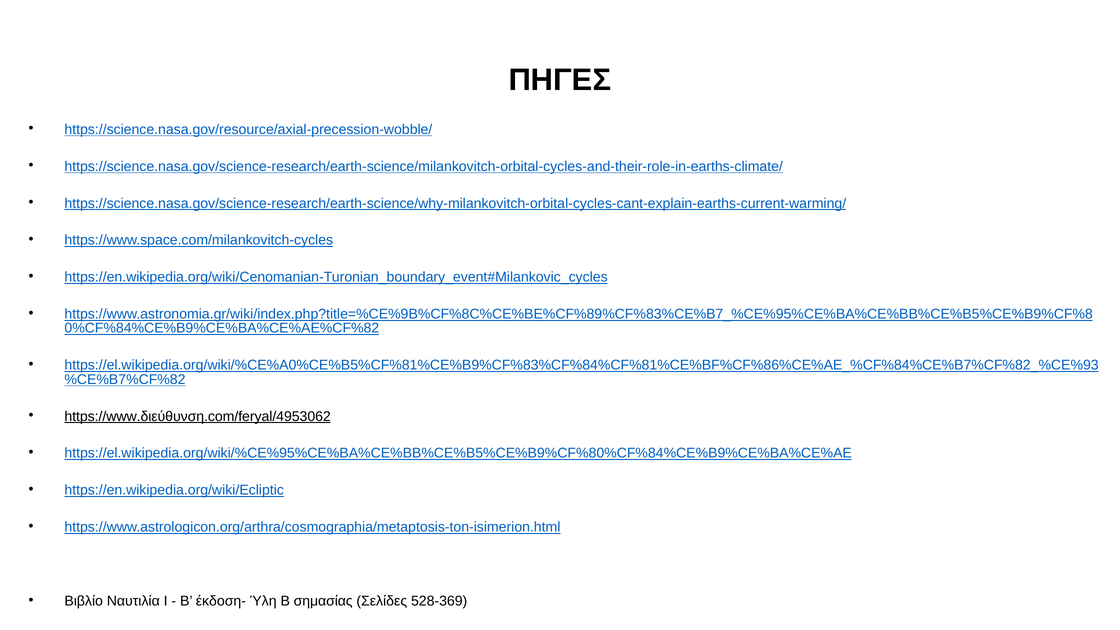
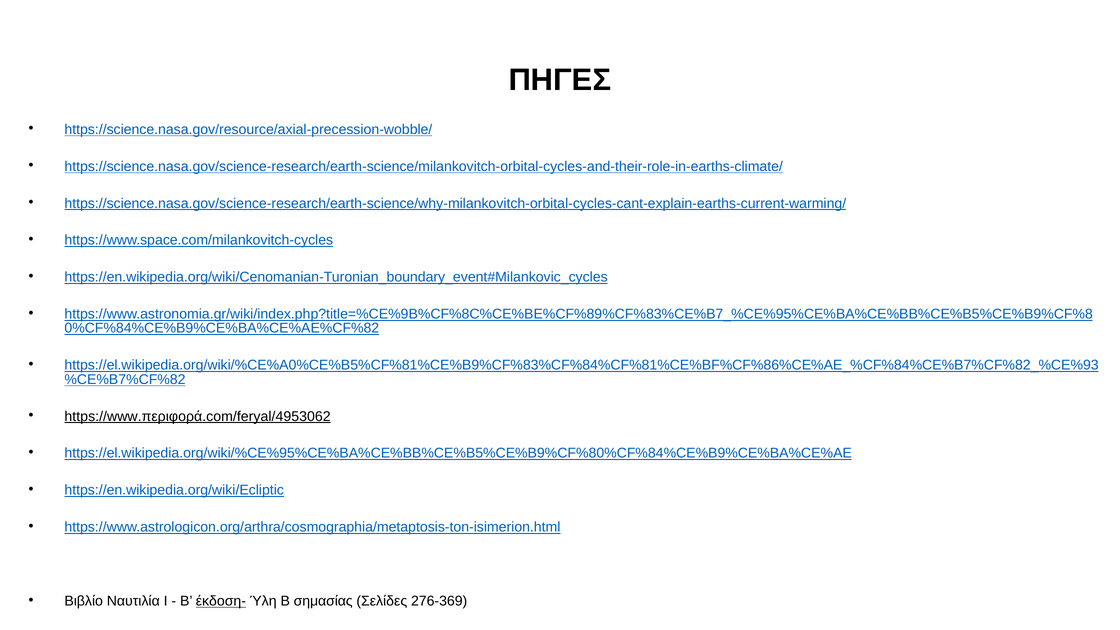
https://www.διεύθυνση.com/feryal/4953062: https://www.διεύθυνση.com/feryal/4953062 -> https://www.περιφορά.com/feryal/4953062 (198, 416)
έκδοση- underline: none -> present (221, 601)
528-369: 528-369 -> 276-369 (439, 601)
